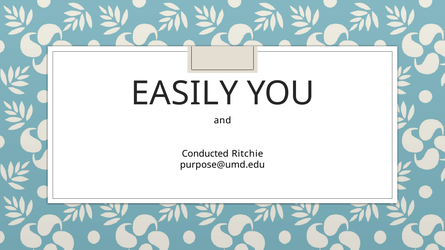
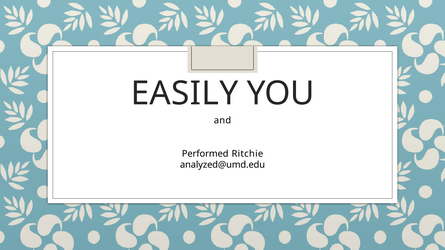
Conducted: Conducted -> Performed (205, 154)
purpose@umd.edu: purpose@umd.edu -> analyzed@umd.edu (223, 165)
